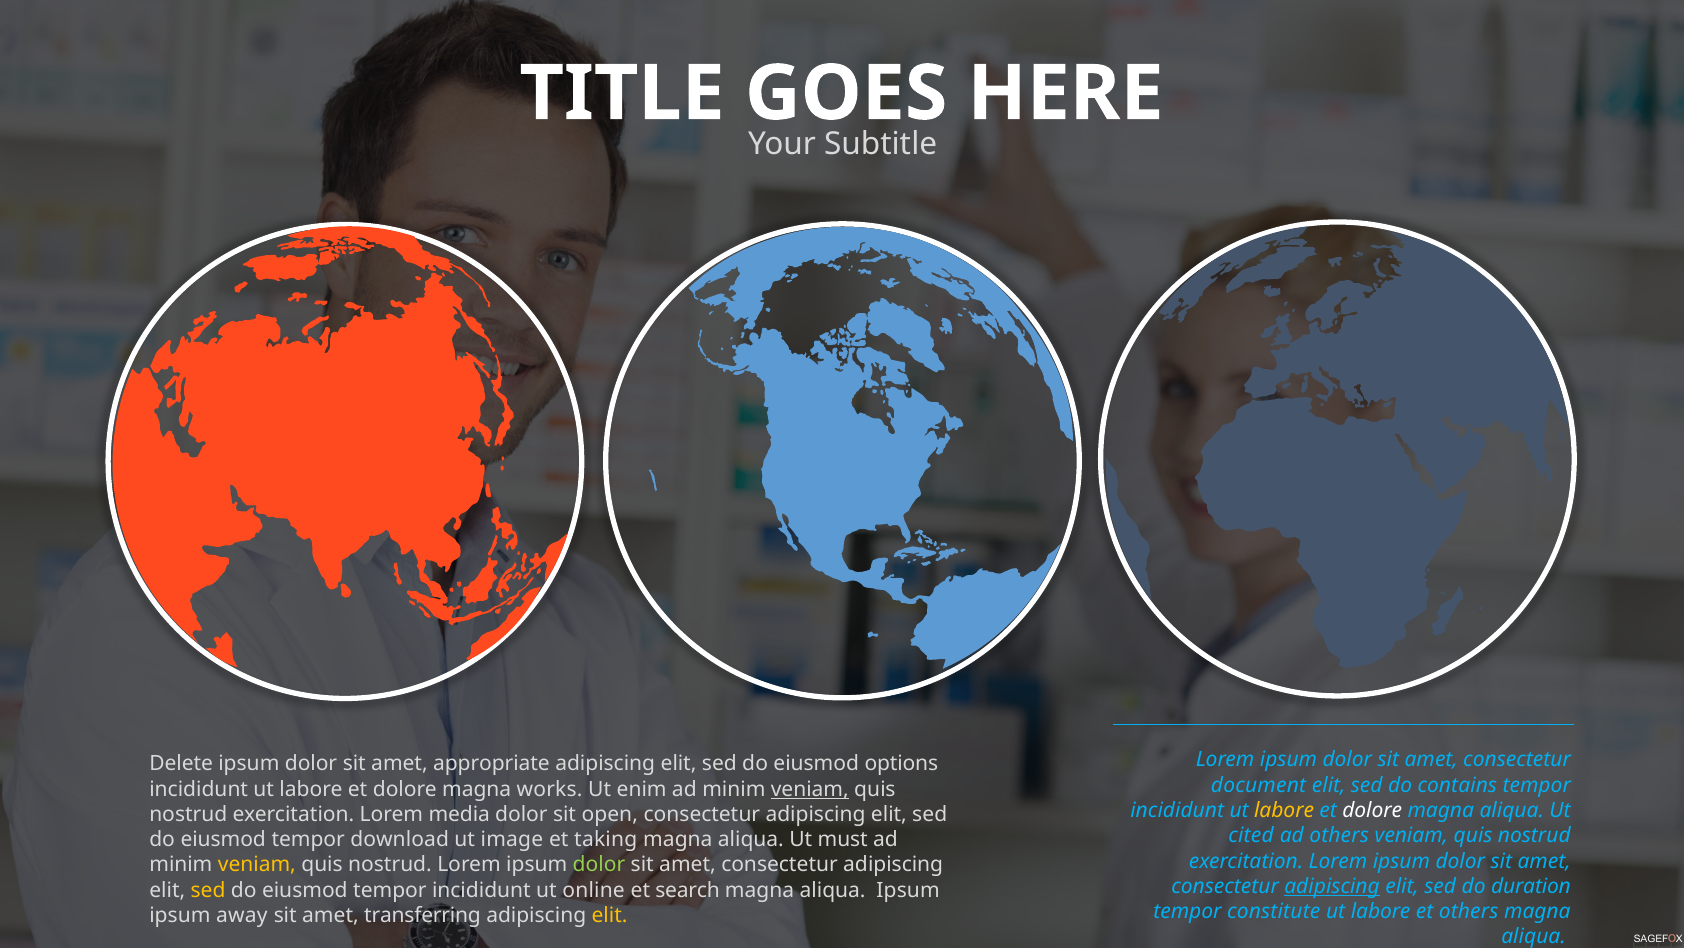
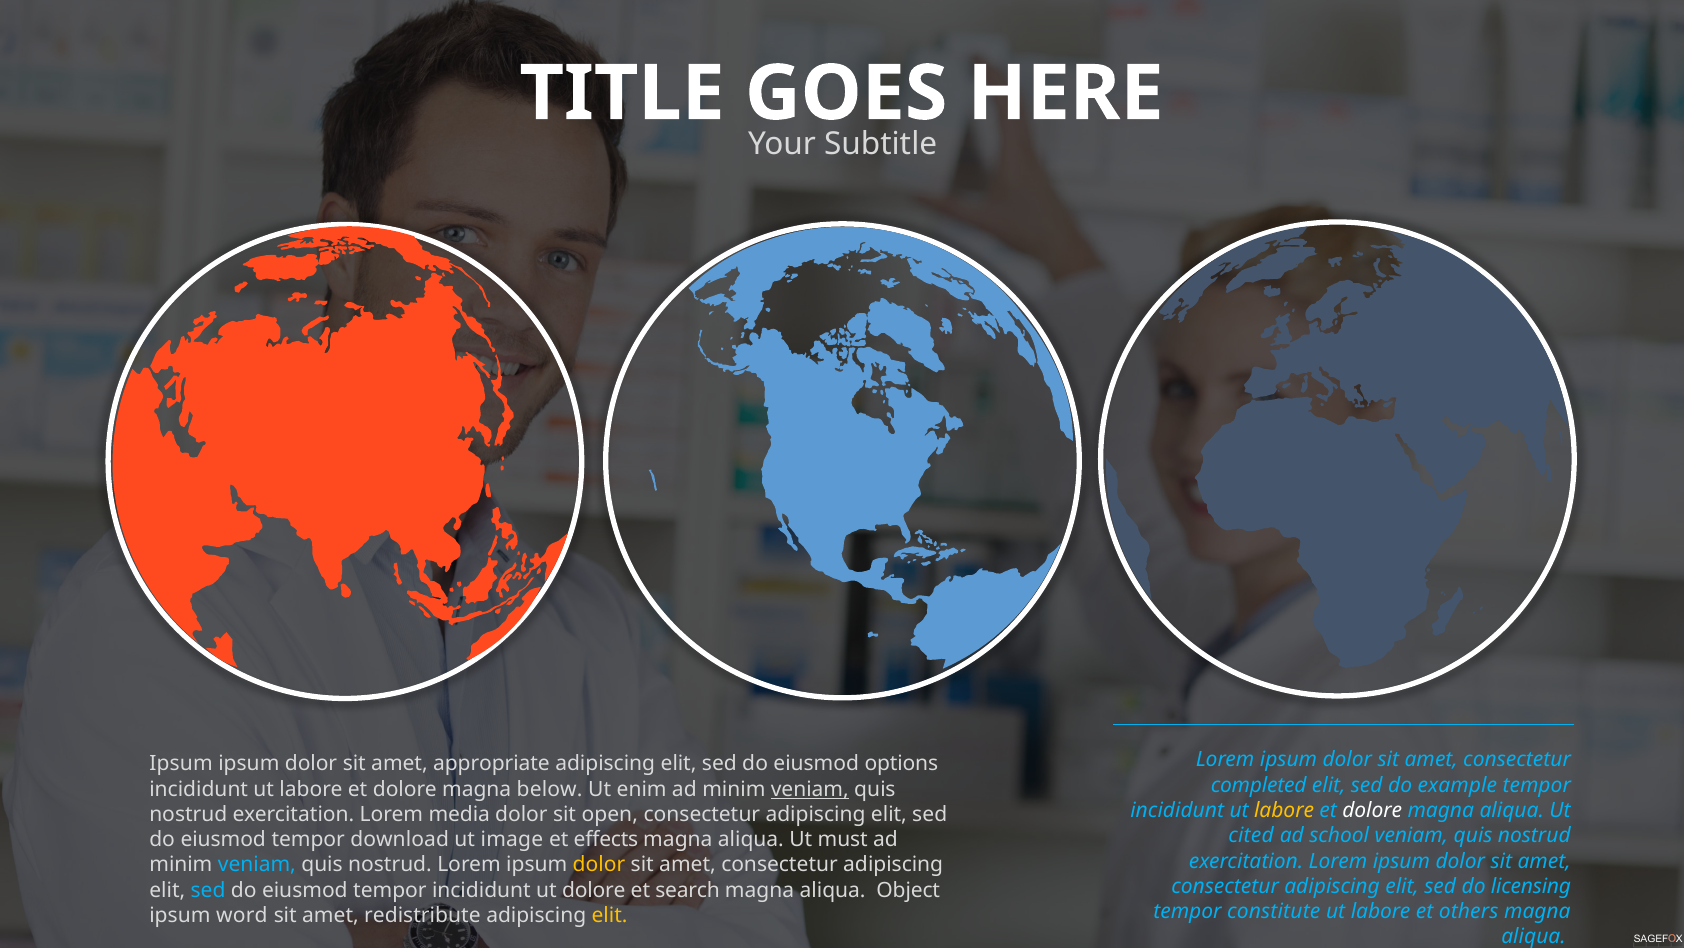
Delete: Delete -> Ipsum (181, 763)
document: document -> completed (1259, 785)
contains: contains -> example (1457, 785)
works: works -> below (550, 789)
ad others: others -> school (1339, 835)
taking: taking -> effects (606, 839)
veniam colour: yellow -> light blue (257, 864)
dolor colour: light green -> yellow (599, 864)
adipiscing underline: present -> none (1332, 886)
duration: duration -> licensing (1531, 886)
sed colour: yellow -> light blue (208, 890)
ut online: online -> dolore (594, 890)
aliqua Ipsum: Ipsum -> Object (908, 890)
away: away -> word (242, 915)
transferring: transferring -> redistribute (422, 915)
